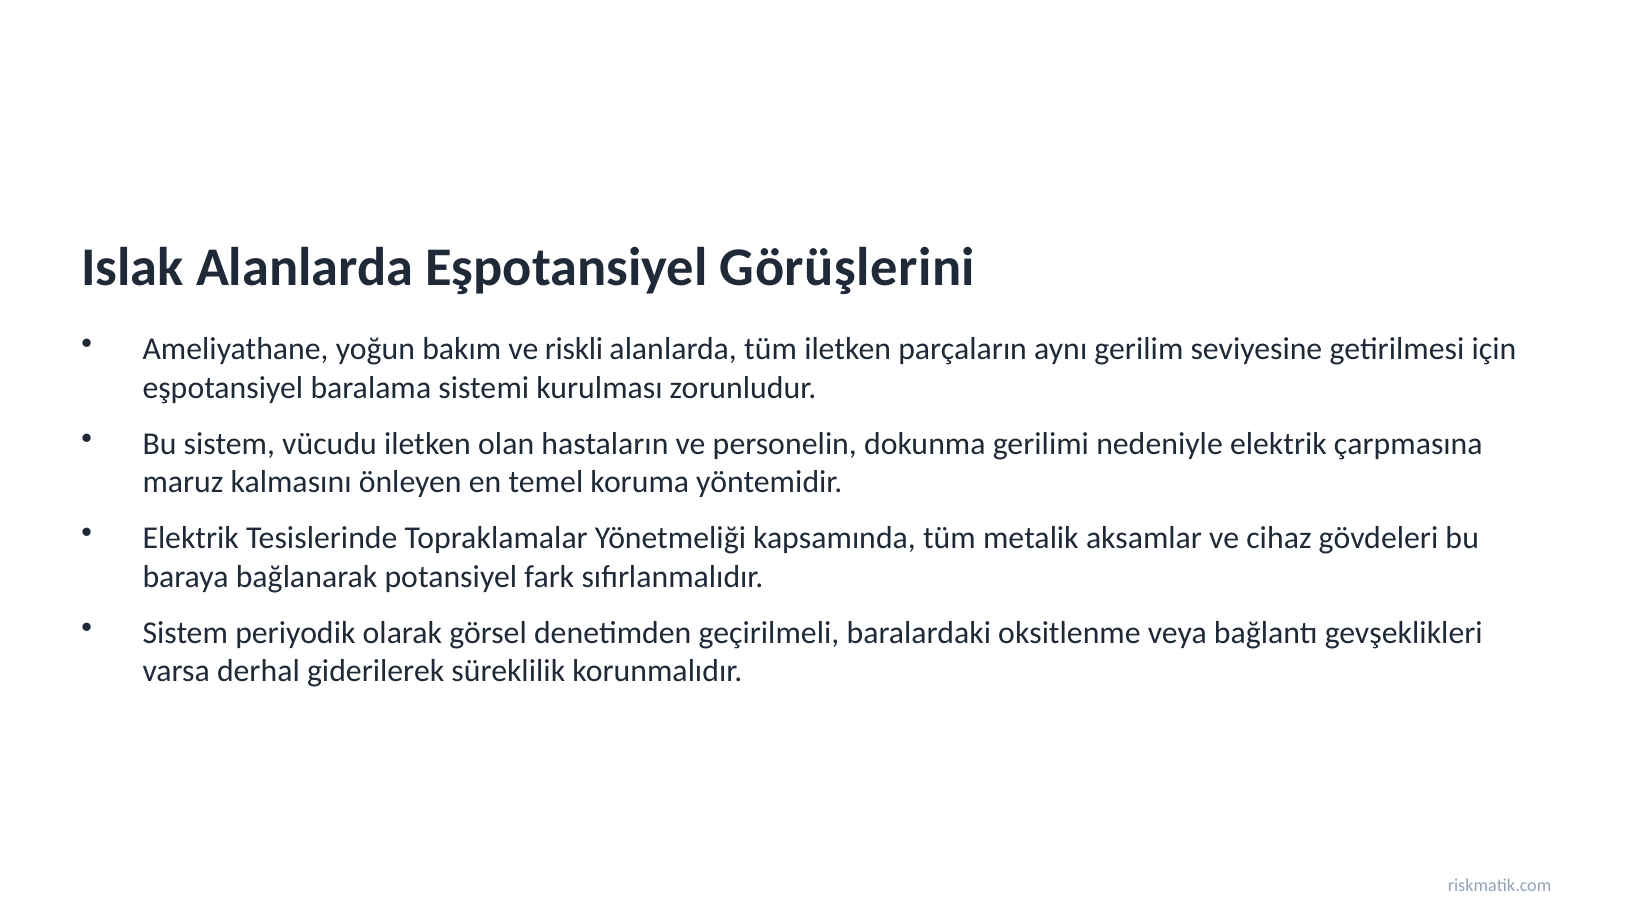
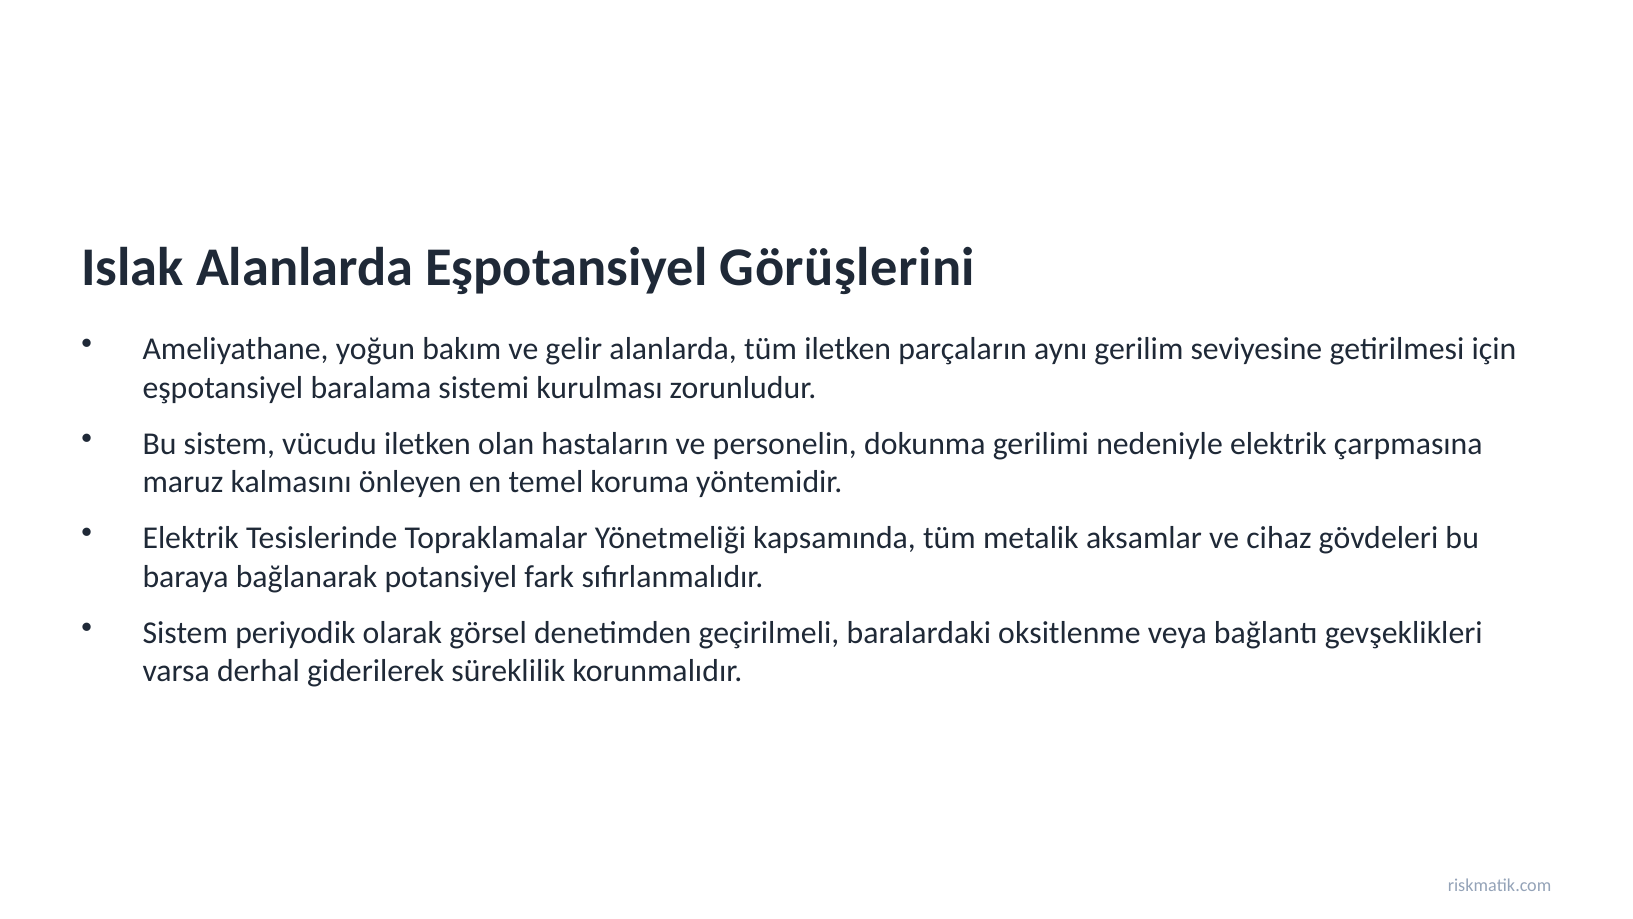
riskli: riskli -> gelir (574, 349)
